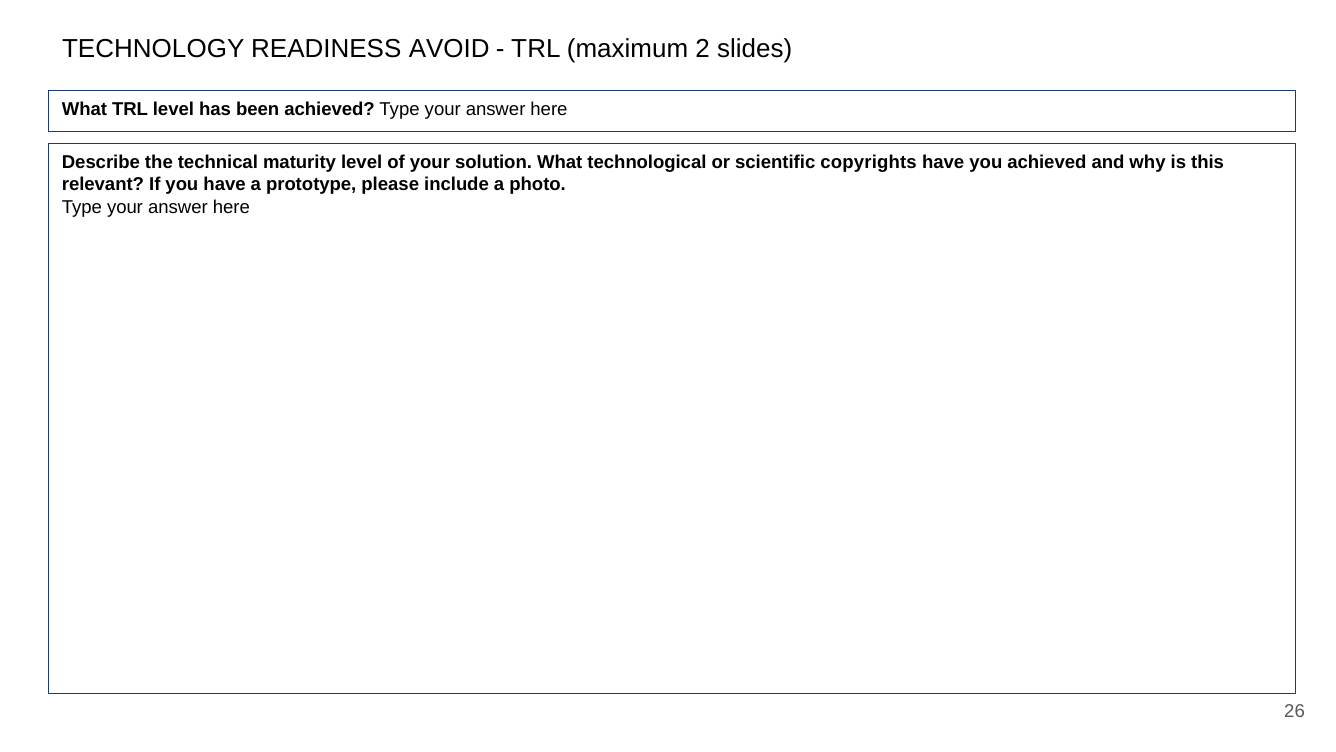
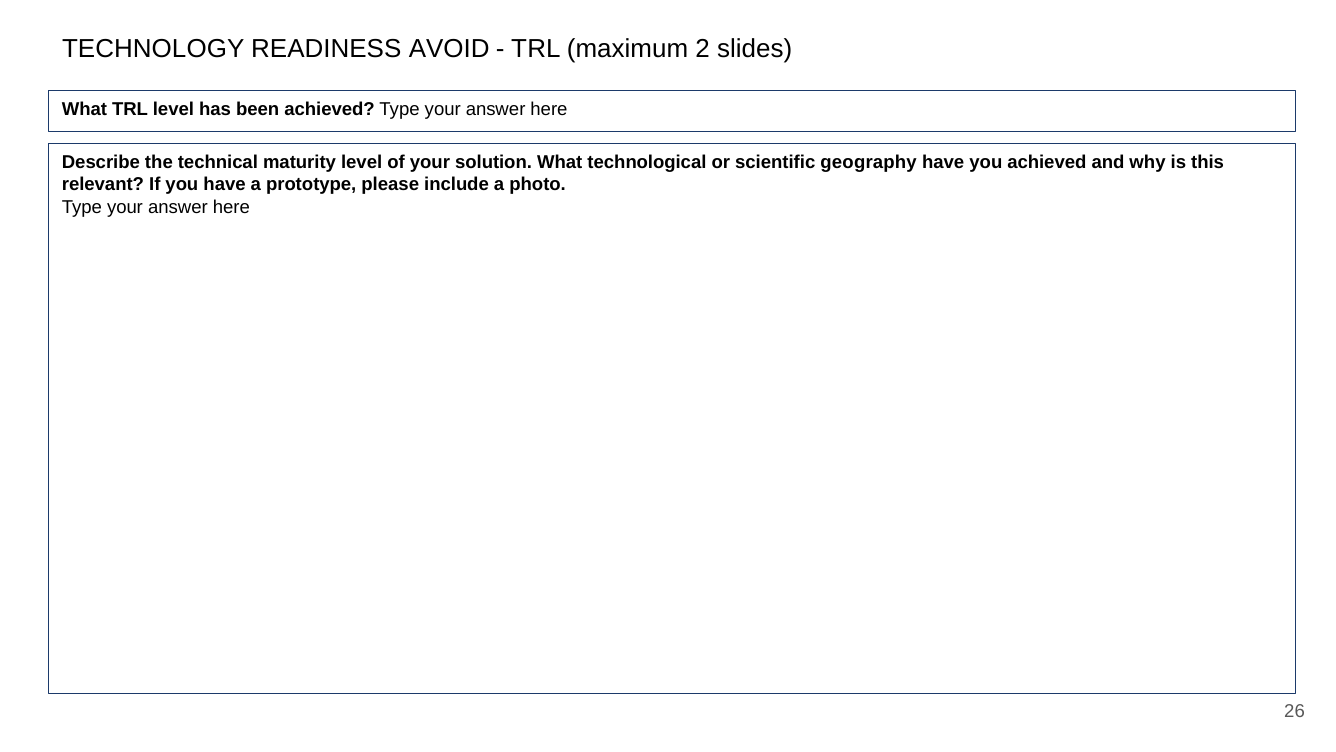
copyrights: copyrights -> geography (869, 162)
